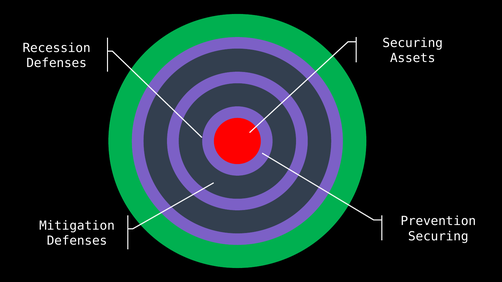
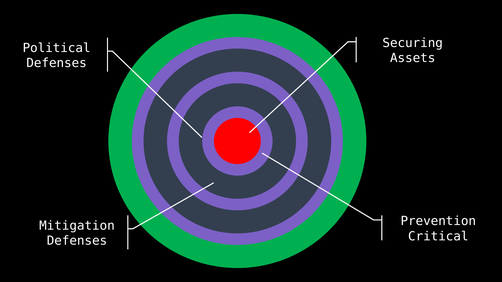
Recession: Recession -> Political (57, 48)
Securing: Securing -> Critical (438, 237)
